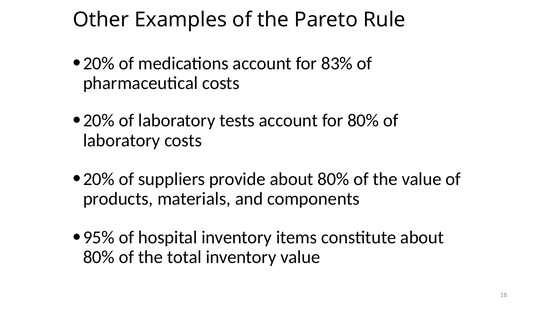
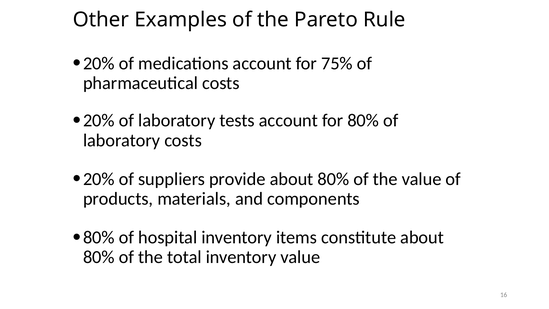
83%: 83% -> 75% (337, 63)
95%: 95% -> 80% (99, 237)
